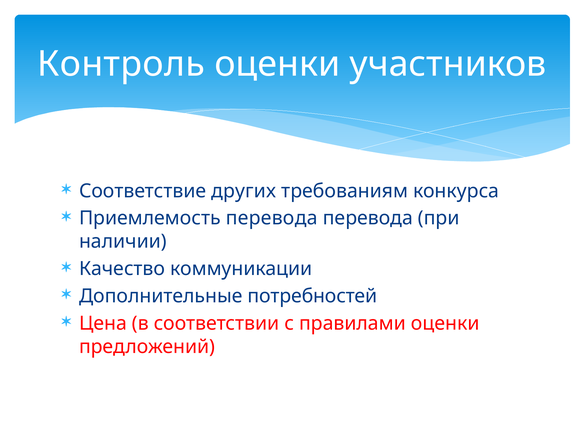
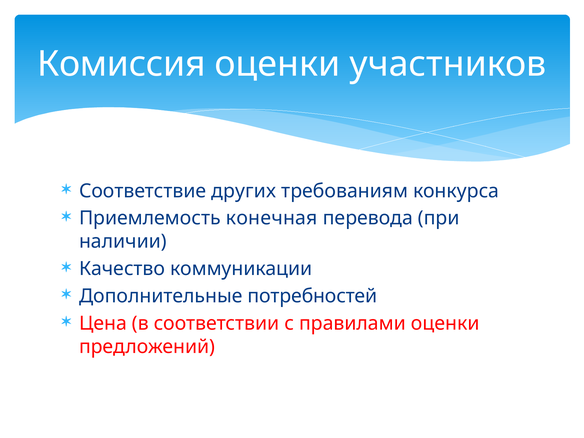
Контроль: Контроль -> Комиссия (121, 64)
Приемлемость перевода: перевода -> конечная (272, 218)
